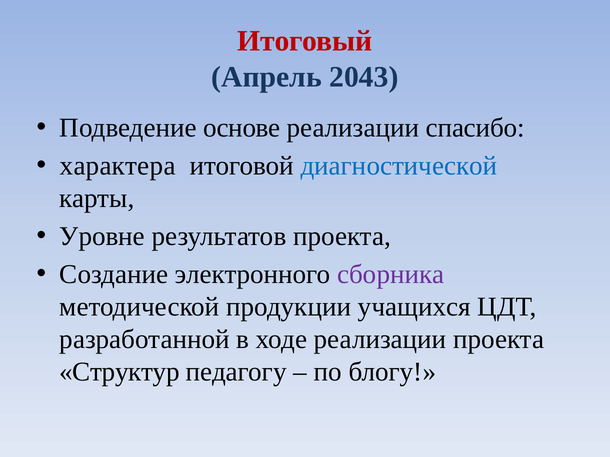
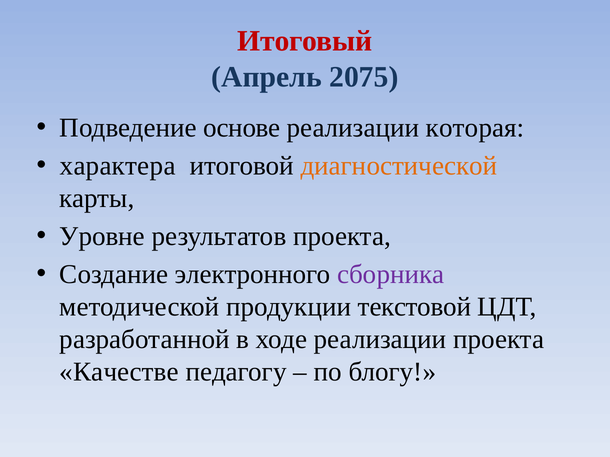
2043: 2043 -> 2075 (364, 77)
спасибо: спасибо -> которая (475, 128)
диагностической colour: blue -> orange (399, 166)
учащихся: учащихся -> текстовой (414, 307)
Структур: Структур -> Качестве (119, 372)
